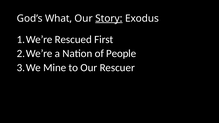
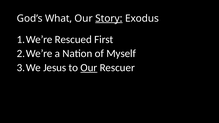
People: People -> Myself (121, 54)
Mine: Mine -> Jesus (55, 68)
Our underline: none -> present (89, 68)
